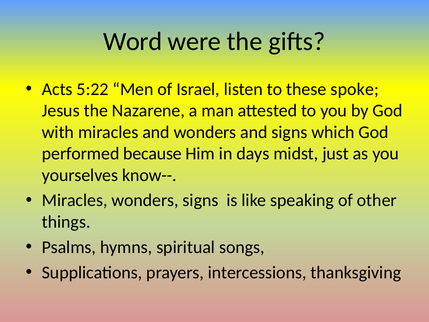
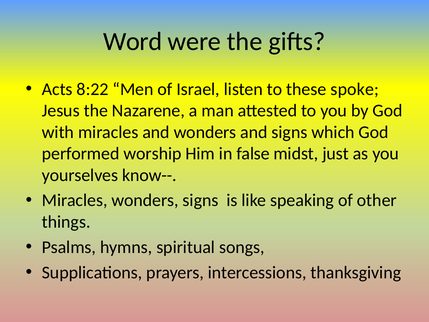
5:22: 5:22 -> 8:22 (93, 89)
because: because -> worship (152, 154)
days: days -> false (253, 154)
